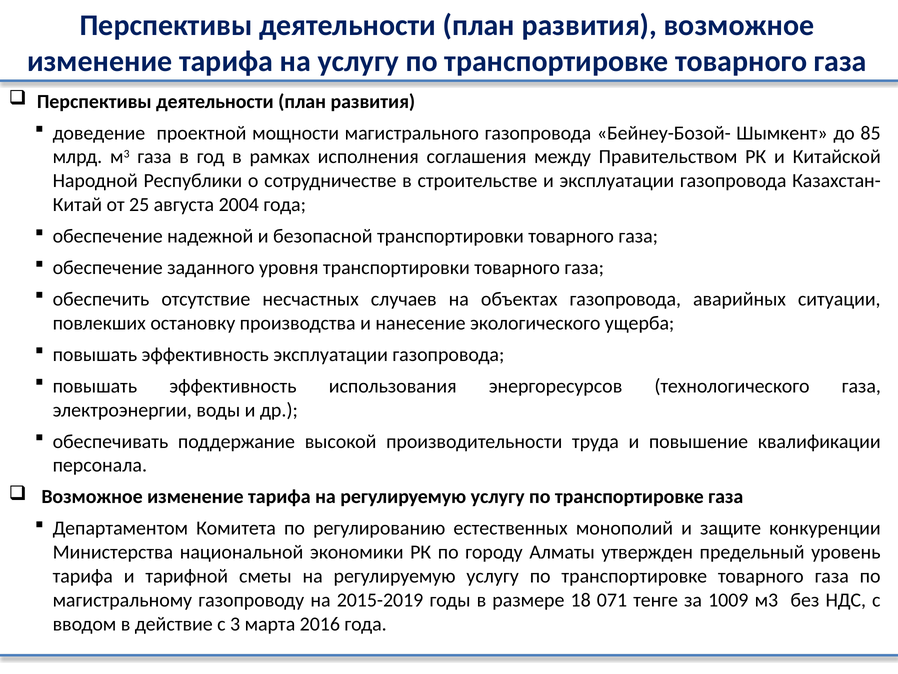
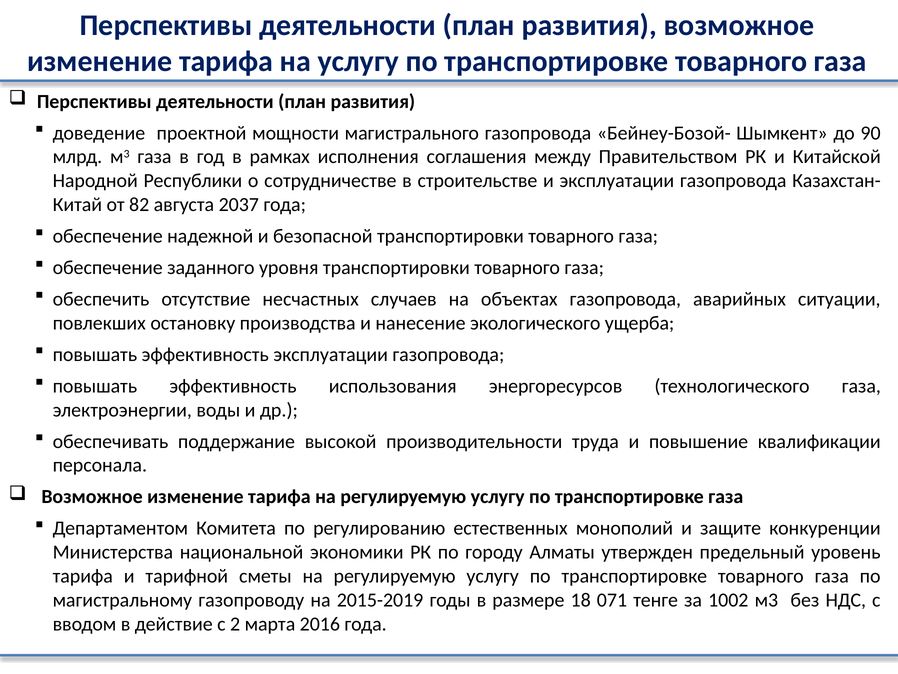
85: 85 -> 90 (871, 133)
25: 25 -> 82 (139, 205)
2004: 2004 -> 2037 (239, 205)
1009: 1009 -> 1002 (728, 600)
3: 3 -> 2 (235, 624)
